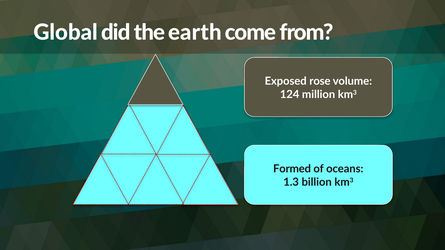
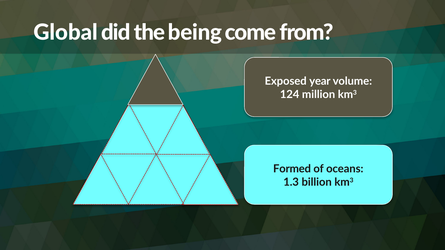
earth: earth -> being (195, 32)
rose: rose -> year (320, 81)
